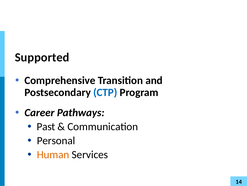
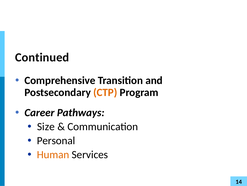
Supported: Supported -> Continued (42, 57)
CTP colour: blue -> orange (105, 92)
Past: Past -> Size (46, 126)
